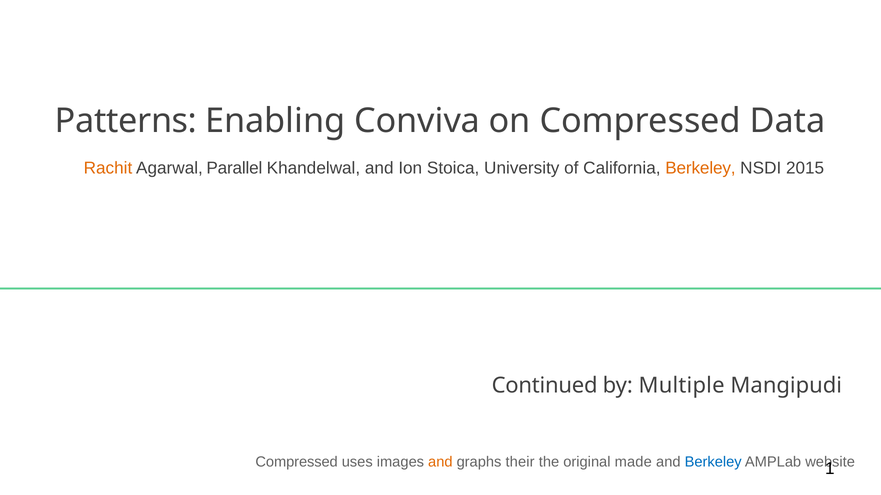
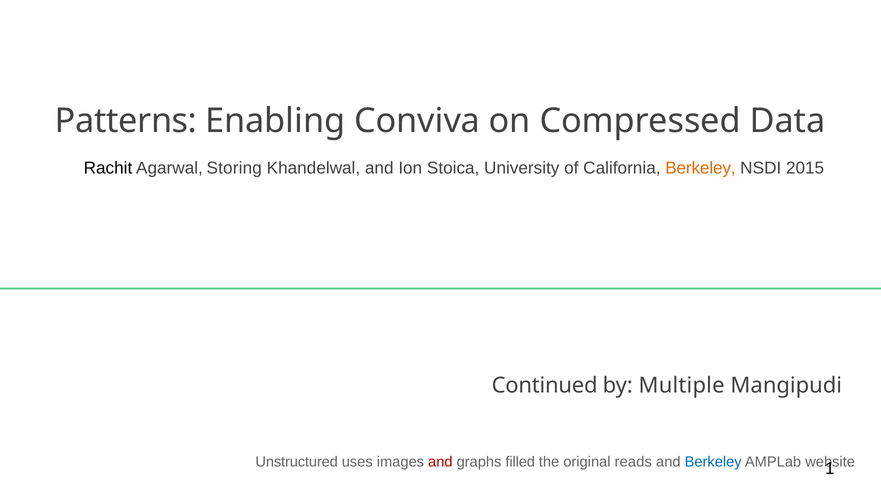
Rachit colour: orange -> black (108, 168)
Parallel: Parallel -> Storing (234, 168)
Compressed: Compressed -> Unstructured (297, 463)
and colour: orange -> red (440, 463)
their: their -> filled (520, 463)
made: made -> reads (633, 463)
